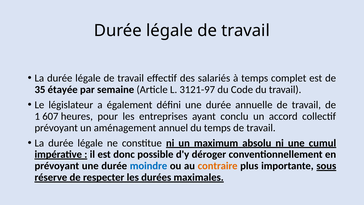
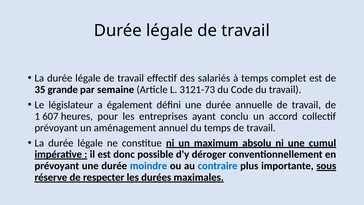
étayée: étayée -> grande (63, 89)
3121-97: 3121-97 -> 3121-73 (197, 89)
contraire colour: orange -> blue (218, 166)
